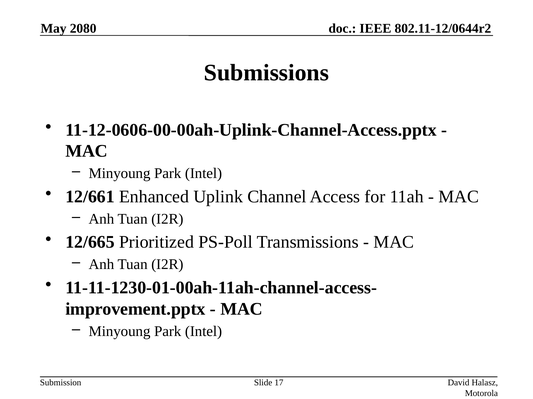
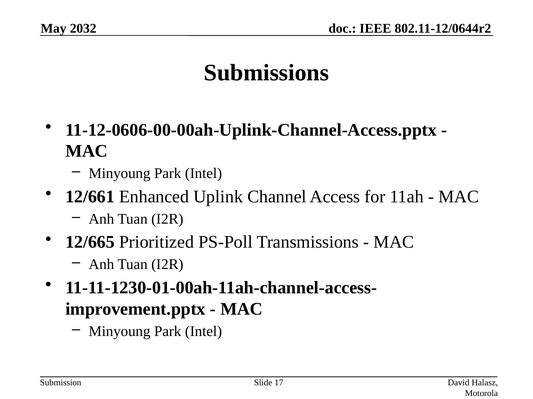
2080: 2080 -> 2032 (83, 28)
